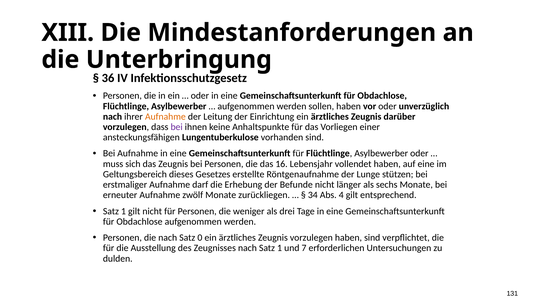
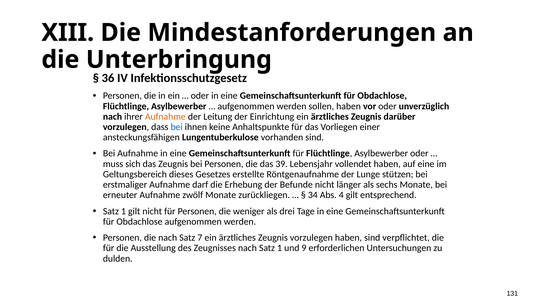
bei colour: purple -> blue (177, 127)
16: 16 -> 39 (282, 164)
0: 0 -> 7 (200, 237)
7: 7 -> 9 (304, 248)
